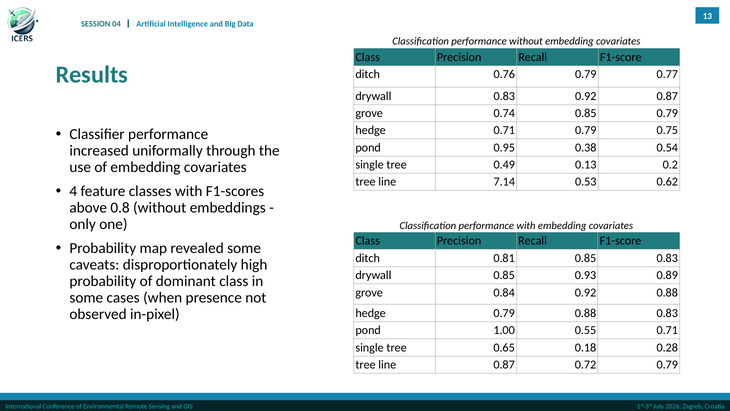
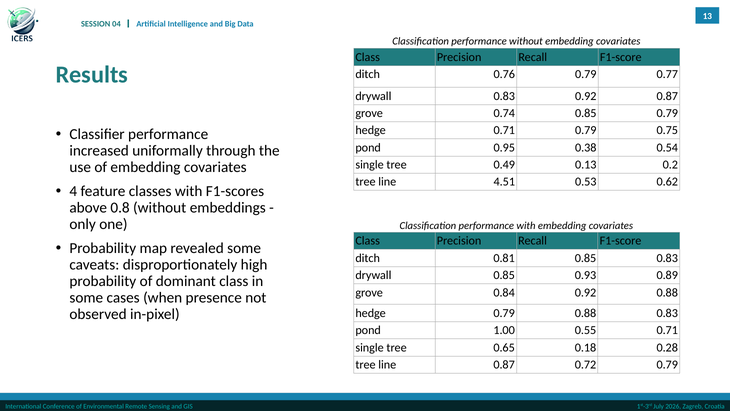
7.14: 7.14 -> 4.51 (504, 182)
